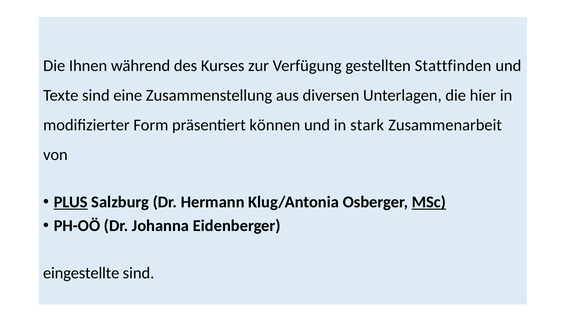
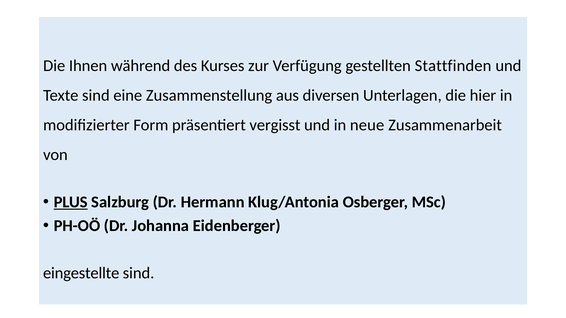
können: können -> vergisst (275, 125)
stark: stark -> neue (367, 125)
MSc underline: present -> none (429, 202)
